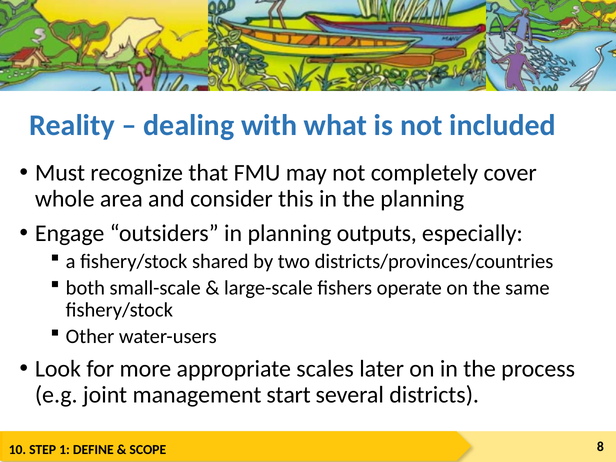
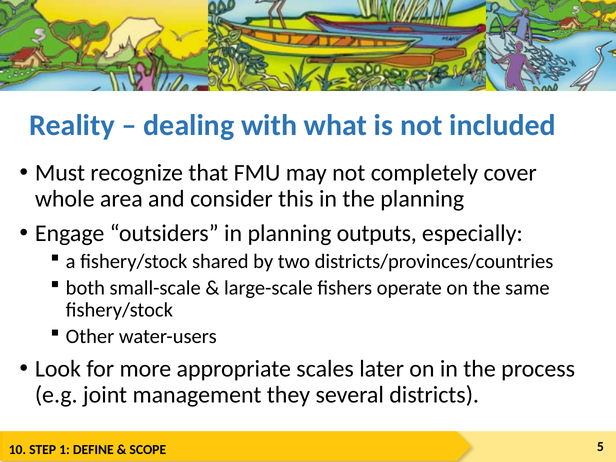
start: start -> they (288, 395)
8: 8 -> 5 (600, 447)
